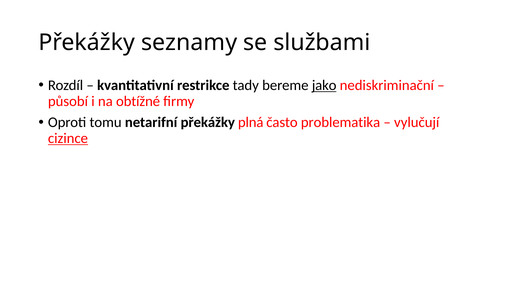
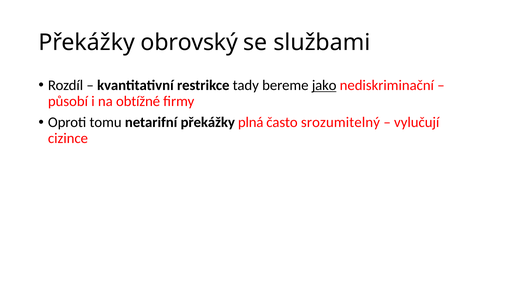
seznamy: seznamy -> obrovský (189, 42)
problematika: problematika -> srozumitelný (340, 122)
cizince underline: present -> none (68, 138)
